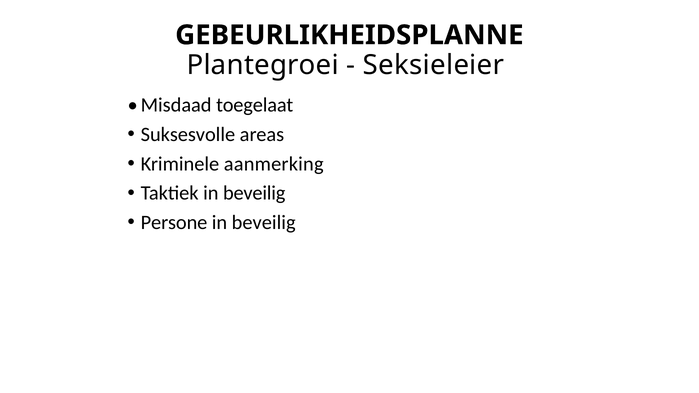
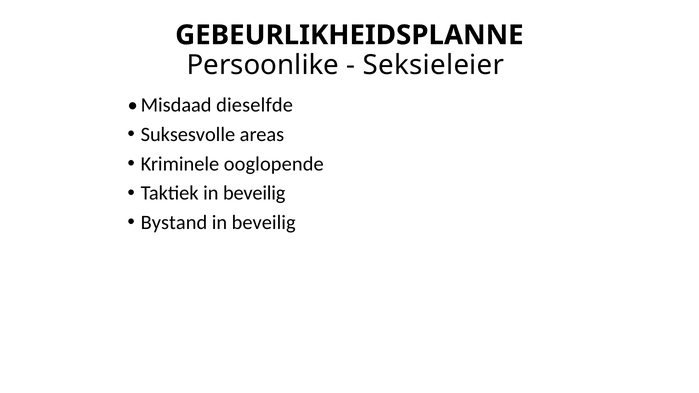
Plantegroei: Plantegroei -> Persoonlike (263, 65)
toegelaat: toegelaat -> dieselfde (255, 105)
aanmerking: aanmerking -> ooglopende (274, 164)
Persone: Persone -> Bystand (174, 222)
